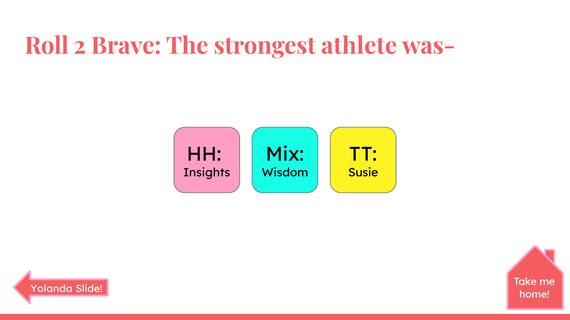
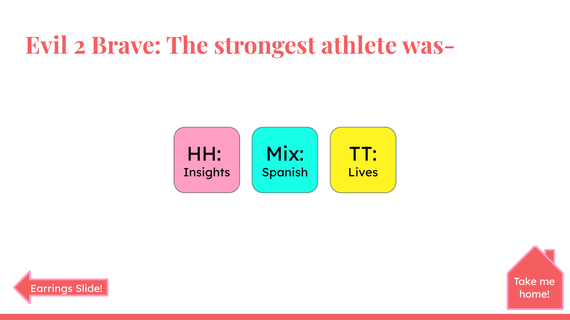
Roll: Roll -> Evil (46, 46)
Wisdom: Wisdom -> Spanish (285, 173)
Susie: Susie -> Lives (363, 173)
Yolanda: Yolanda -> Earrings (51, 289)
